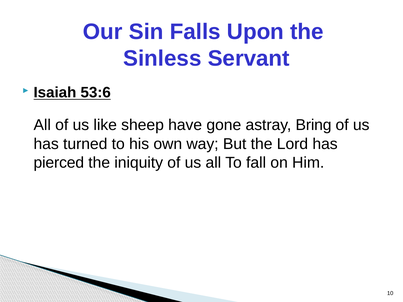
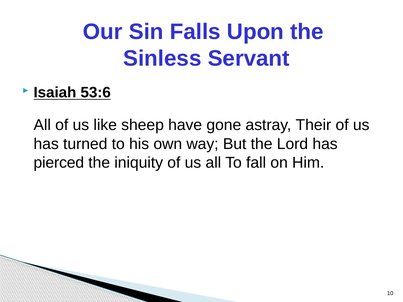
Bring: Bring -> Their (313, 125)
